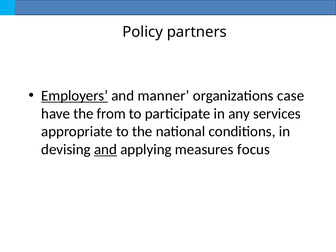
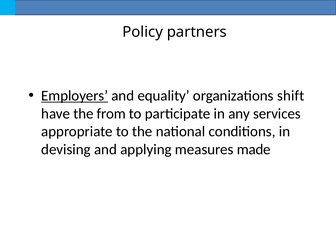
manner: manner -> equality (164, 96)
case: case -> shift (291, 96)
and underline: present -> none (105, 149)
focus: focus -> made (254, 149)
